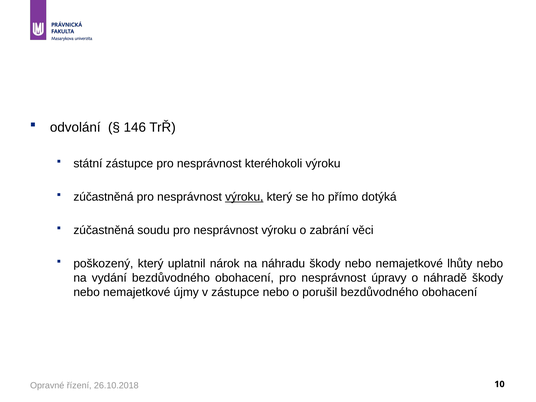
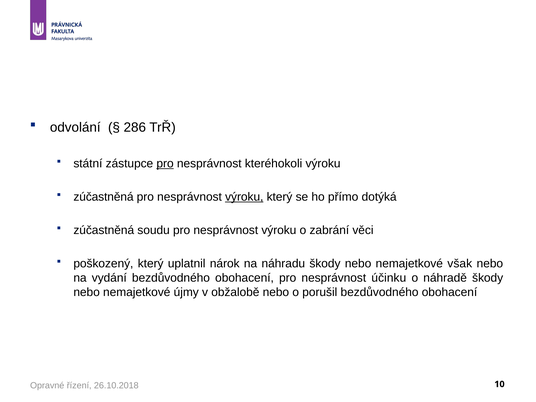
146: 146 -> 286 (135, 127)
pro underline: none -> present (165, 163)
lhůty: lhůty -> však (460, 264)
úpravy: úpravy -> účinku (389, 278)
v zástupce: zástupce -> obžalobě (235, 292)
